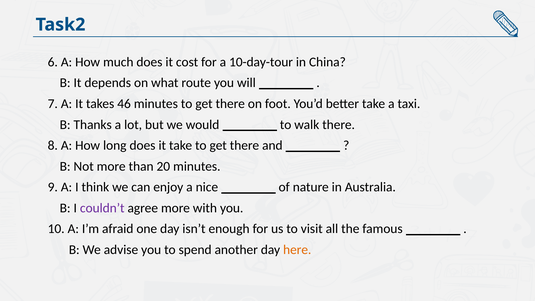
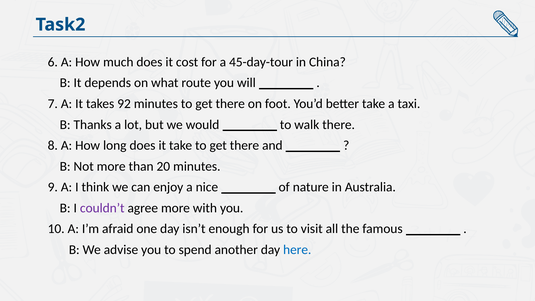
10-day-tour: 10-day-tour -> 45-day-tour (261, 62)
46: 46 -> 92 (124, 104)
here colour: orange -> blue (297, 250)
